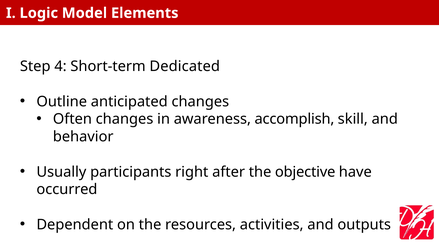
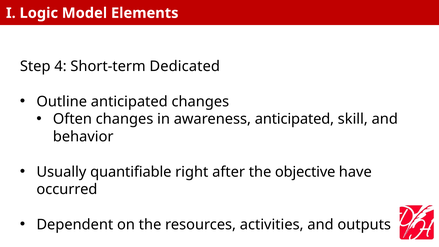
awareness accomplish: accomplish -> anticipated (294, 119)
participants: participants -> quantifiable (131, 172)
